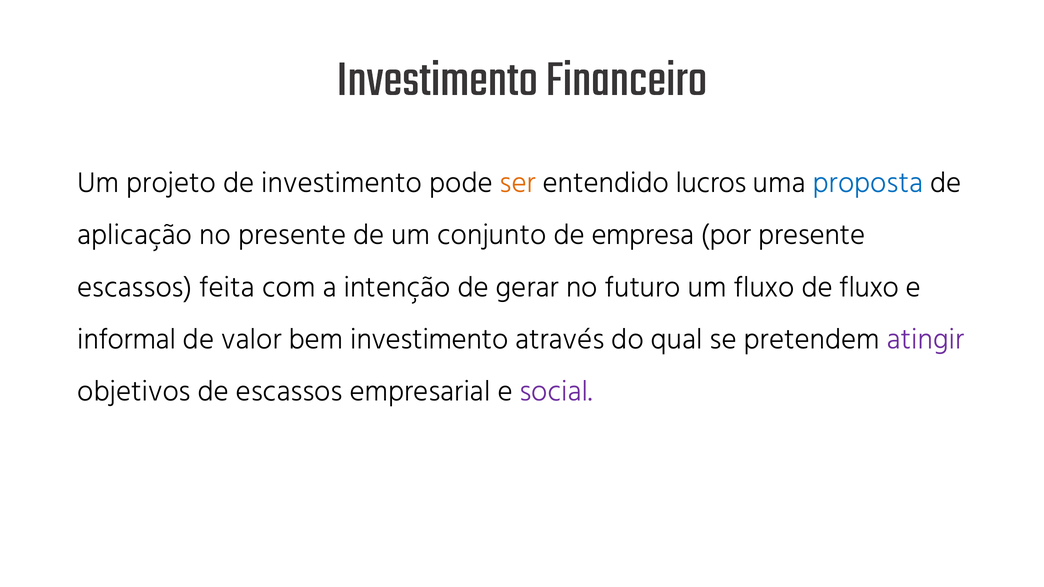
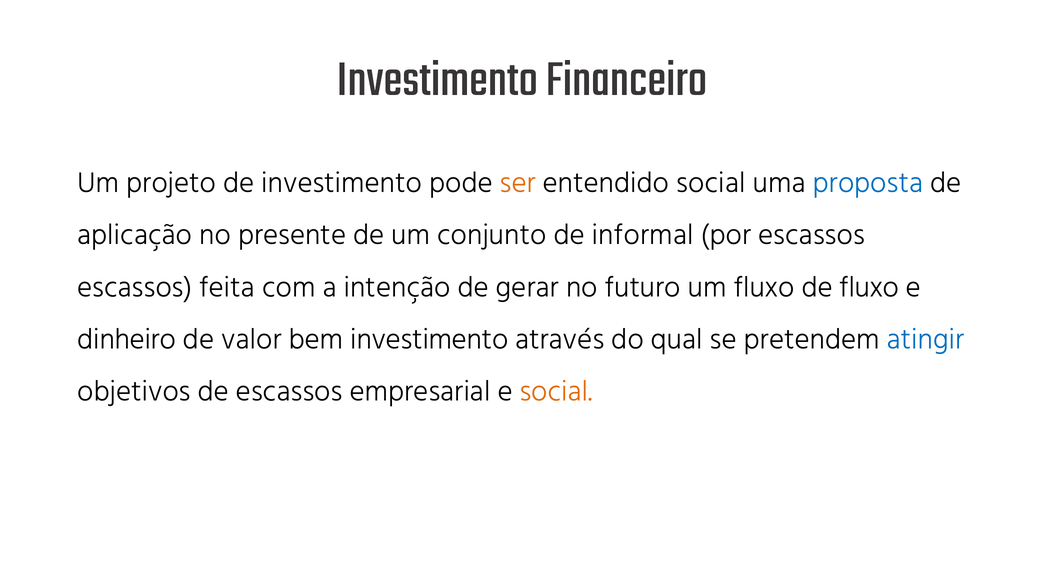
entendido lucros: lucros -> social (711, 183)
empresa: empresa -> informal (643, 235)
por presente: presente -> escassos (812, 235)
informal: informal -> dinheiro (127, 339)
atingir colour: purple -> blue (926, 339)
social colour: purple -> orange (556, 392)
